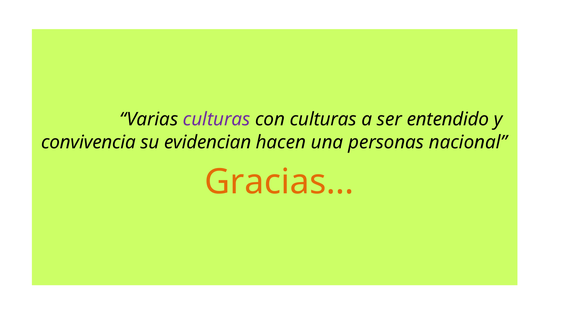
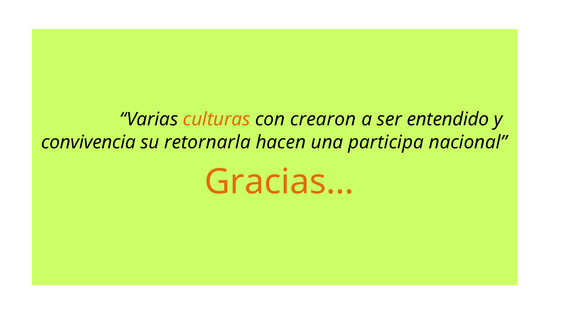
culturas colour: purple -> orange (217, 120)
con culturas: culturas -> crearon (323, 120)
evidencian: evidencian -> retornarla (207, 143)
personas: personas -> participa (386, 143)
